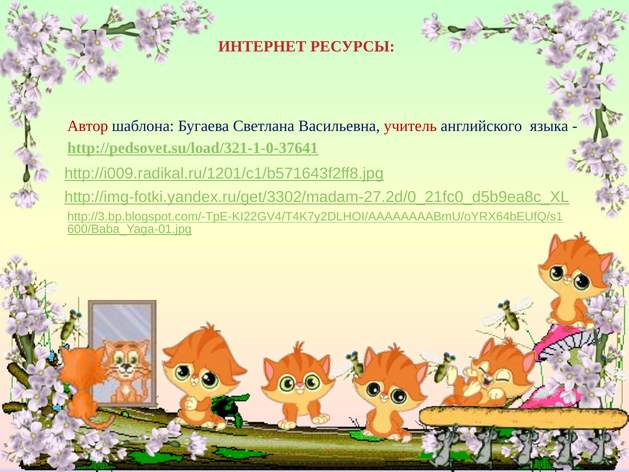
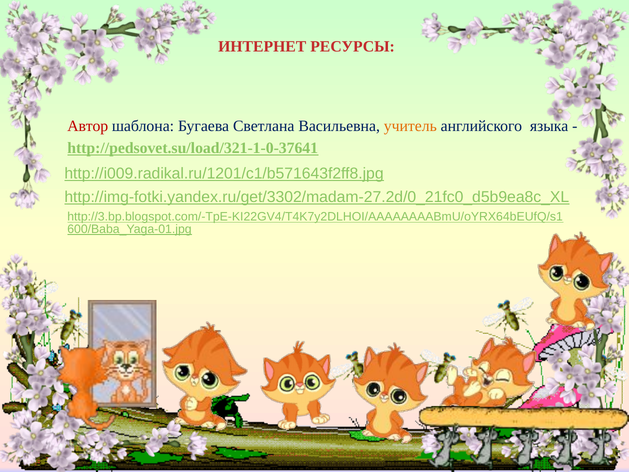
учитель colour: red -> orange (410, 126)
